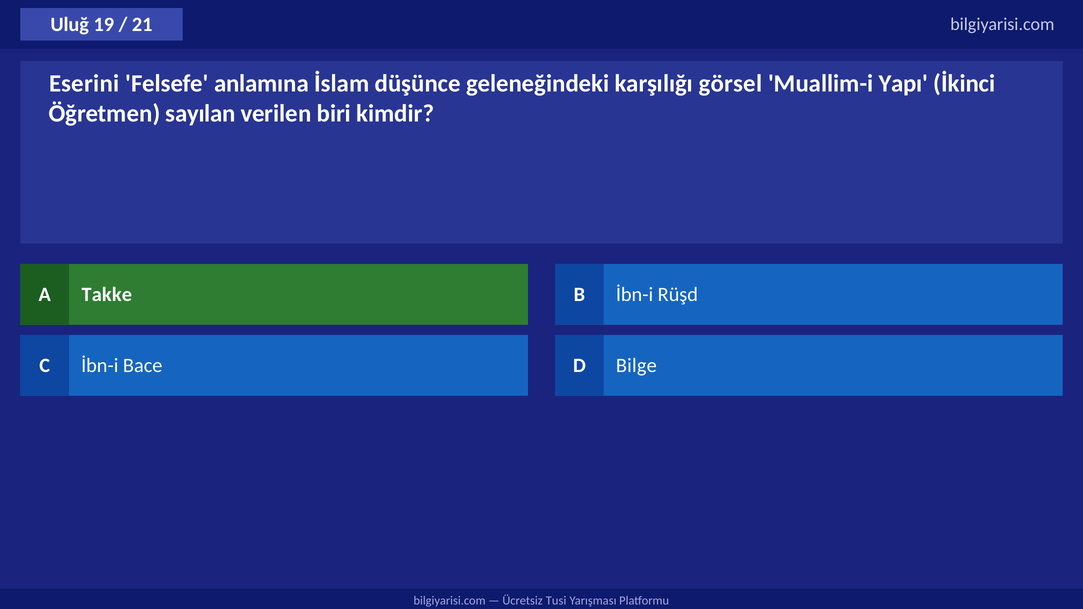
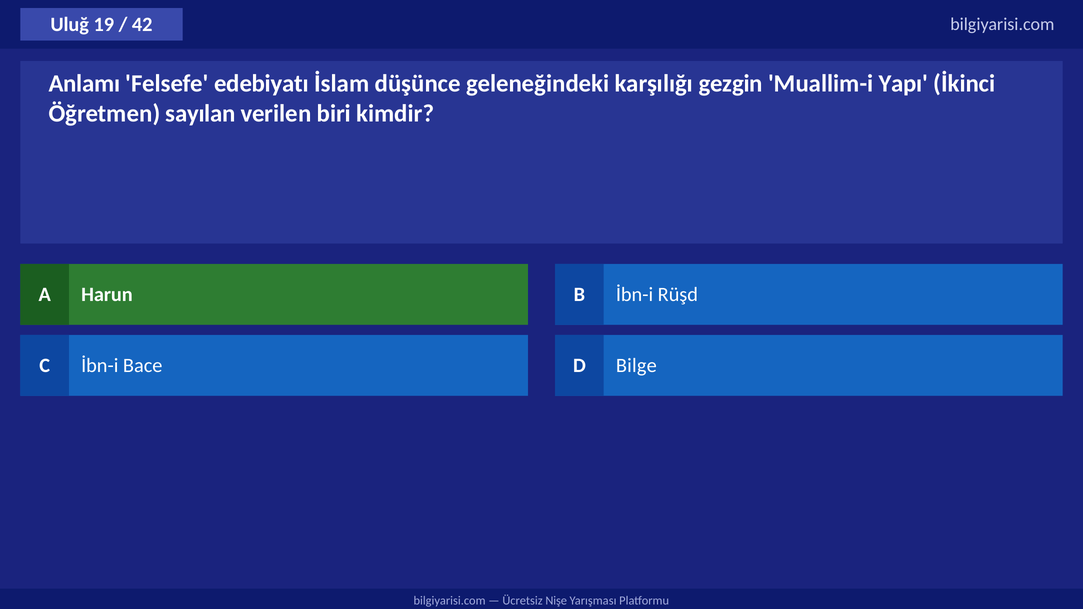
21: 21 -> 42 (142, 25)
Eserini: Eserini -> Anlamı (84, 83)
anlamına: anlamına -> edebiyatı (262, 83)
görsel: görsel -> gezgin (731, 83)
Takke: Takke -> Harun (107, 295)
Tusi: Tusi -> Nişe (556, 601)
